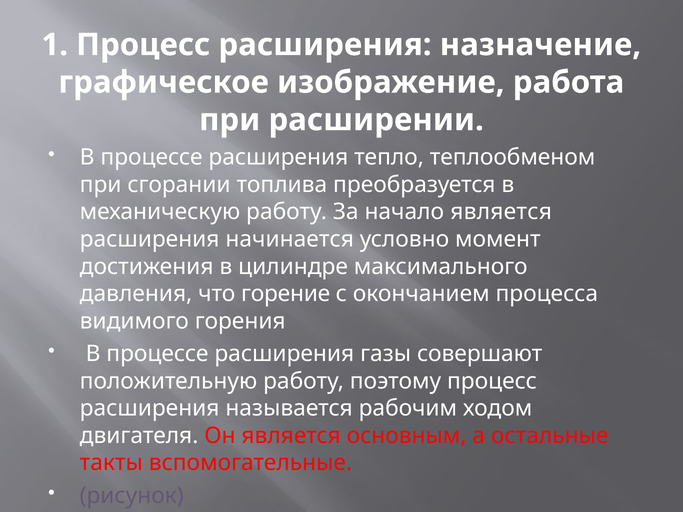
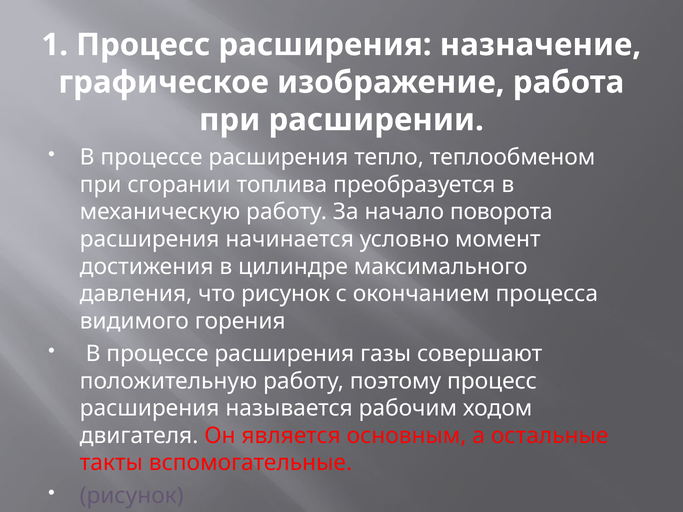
начало является: является -> поворота (501, 212)
что горение: горение -> рисунок (286, 294)
